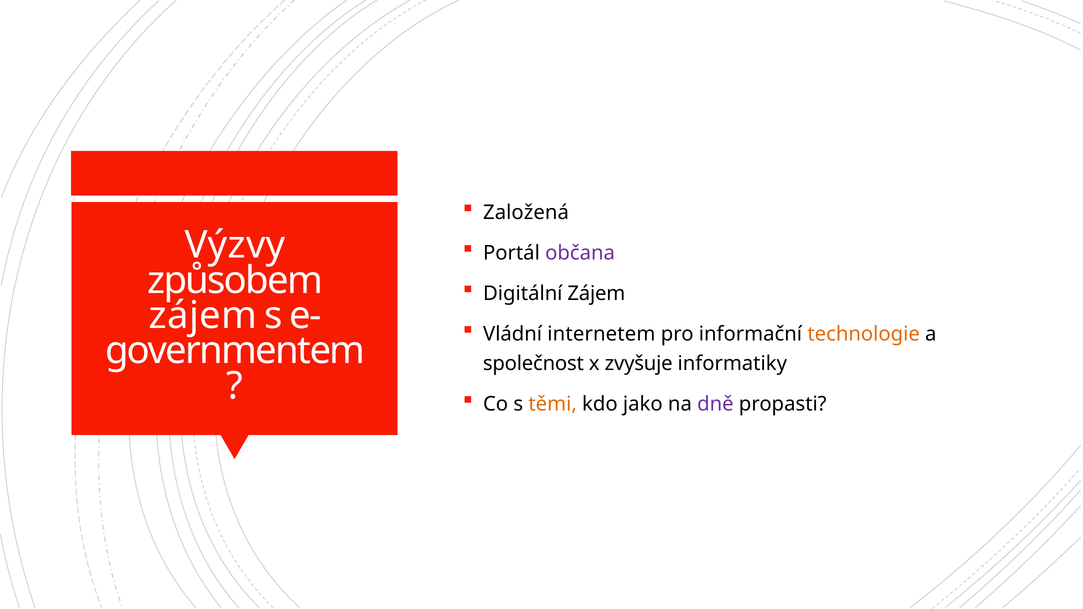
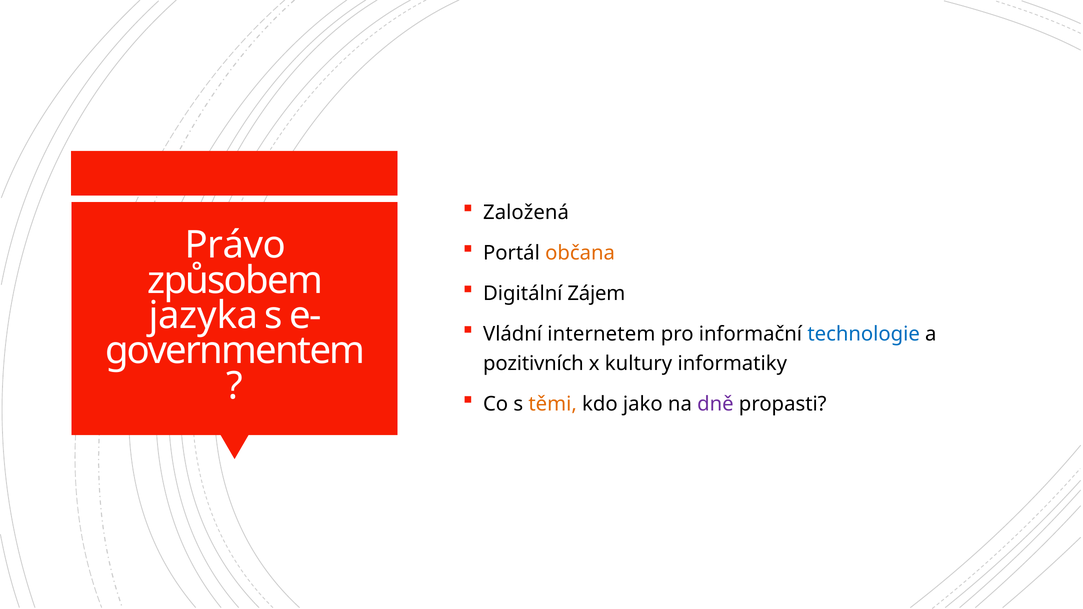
Výzvy: Výzvy -> Právo (235, 245)
občana colour: purple -> orange (580, 253)
zájem: zájem -> jazyka (203, 316)
technologie colour: orange -> blue (864, 334)
společnost: společnost -> pozitivních (533, 363)
zvyšuje: zvyšuje -> kultury (639, 363)
